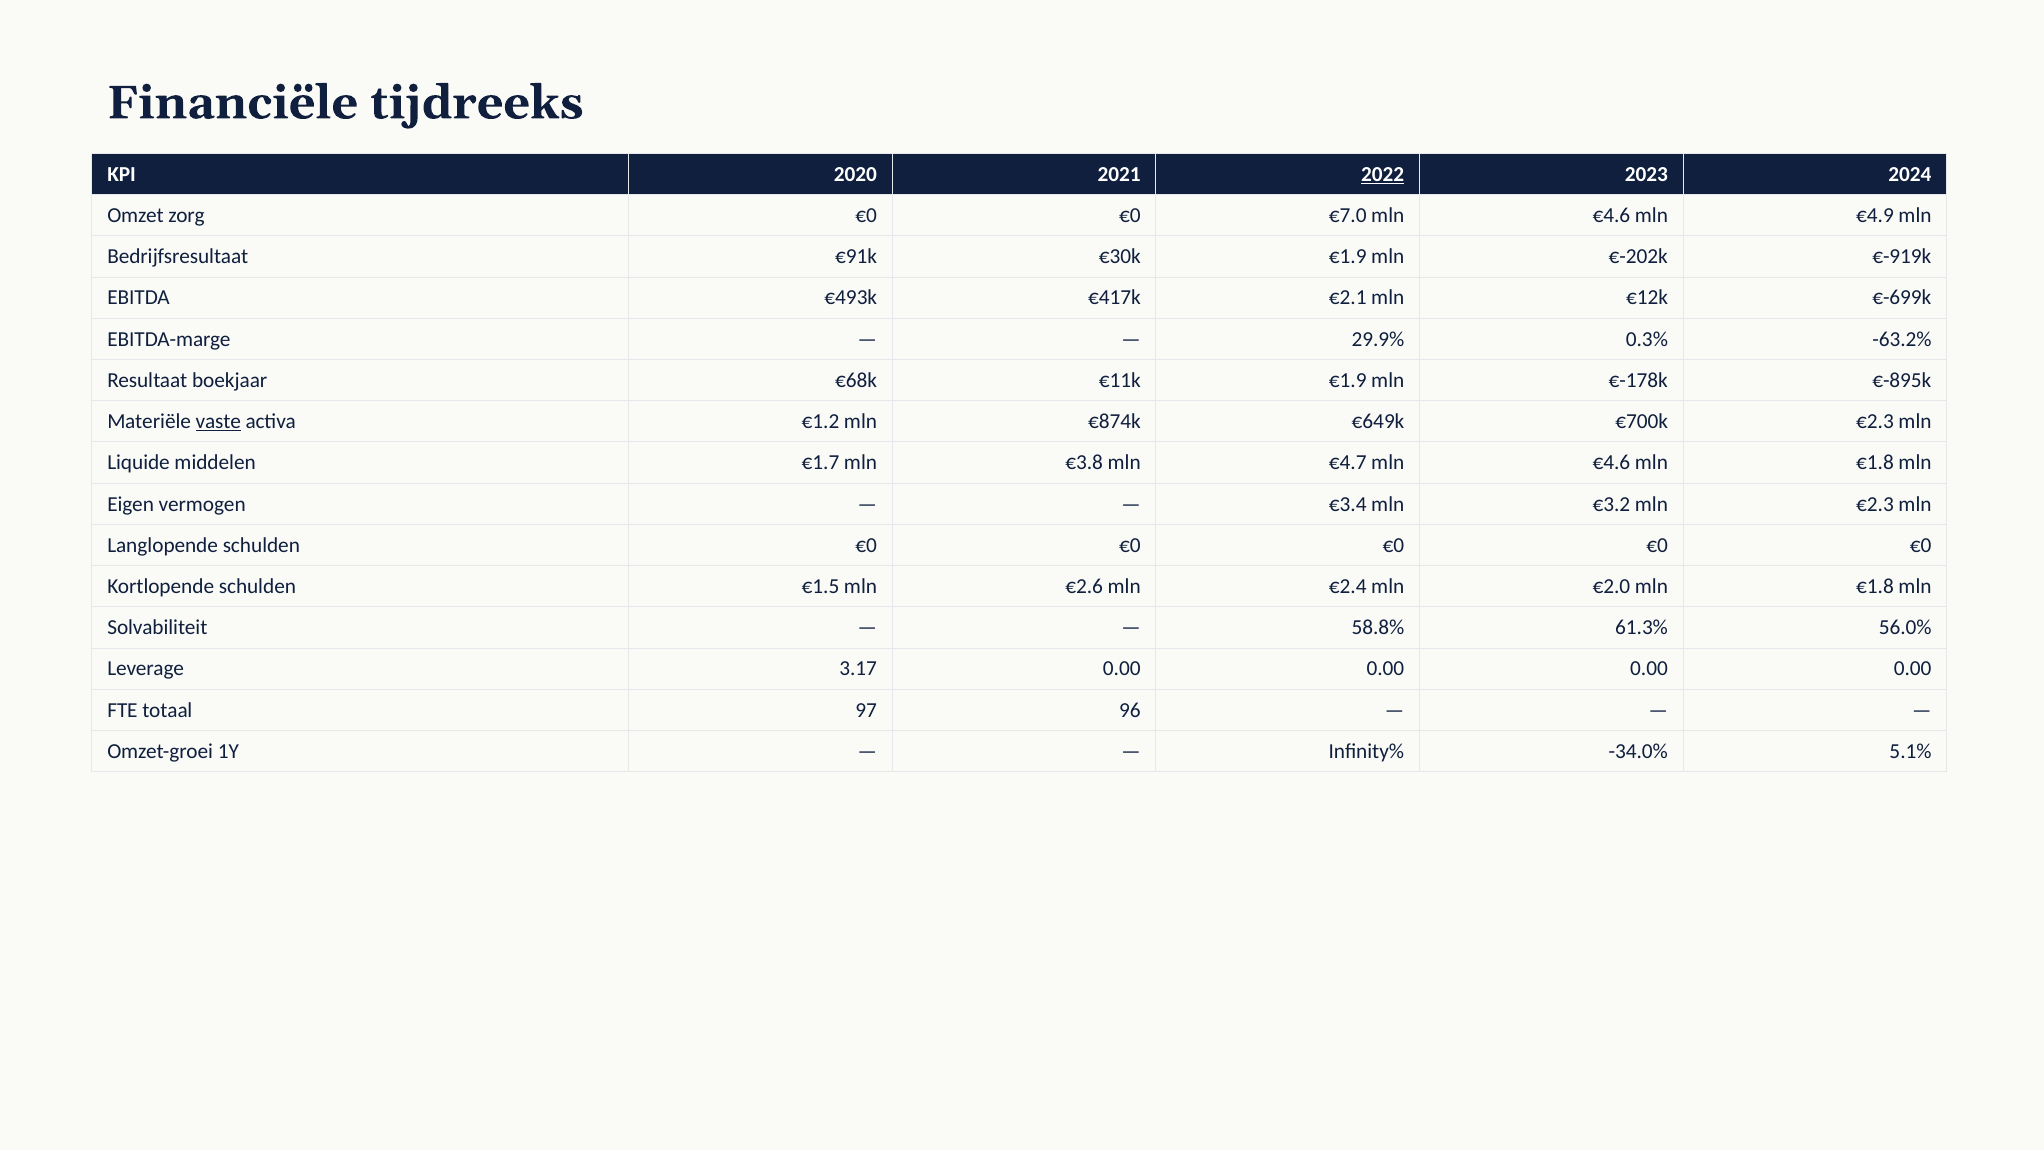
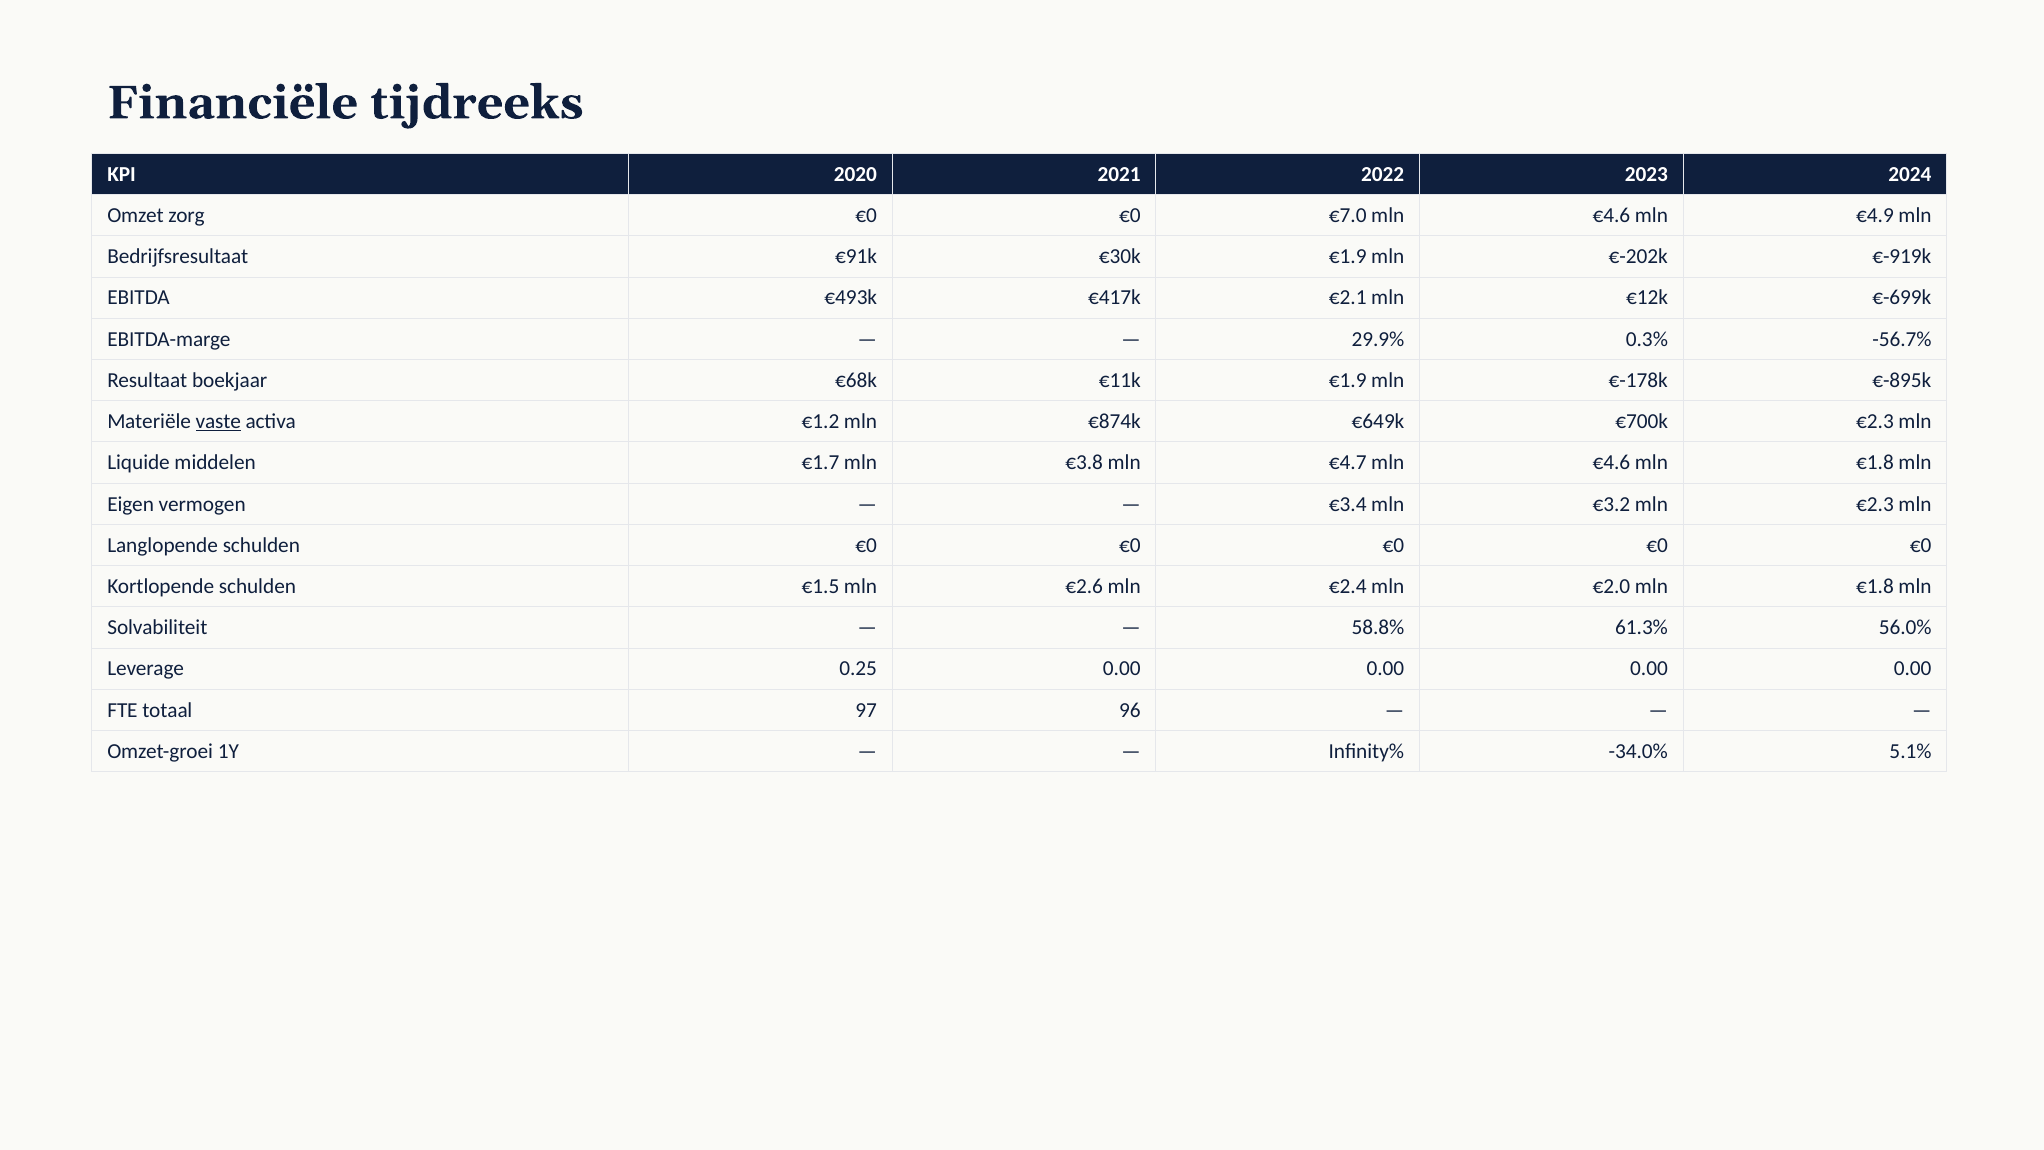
2022 underline: present -> none (1383, 174)
-63.2%: -63.2% -> -56.7% (1902, 339)
3.17: 3.17 -> 0.25 (858, 669)
